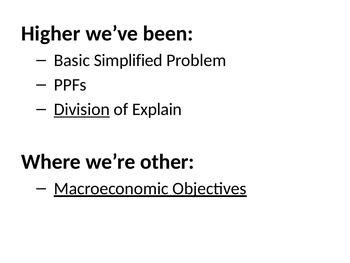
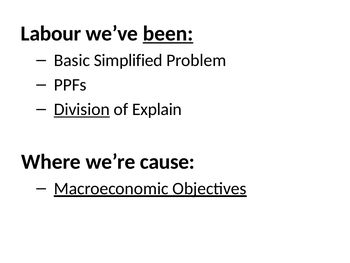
Higher: Higher -> Labour (51, 34)
been underline: none -> present (168, 34)
other: other -> cause (167, 162)
